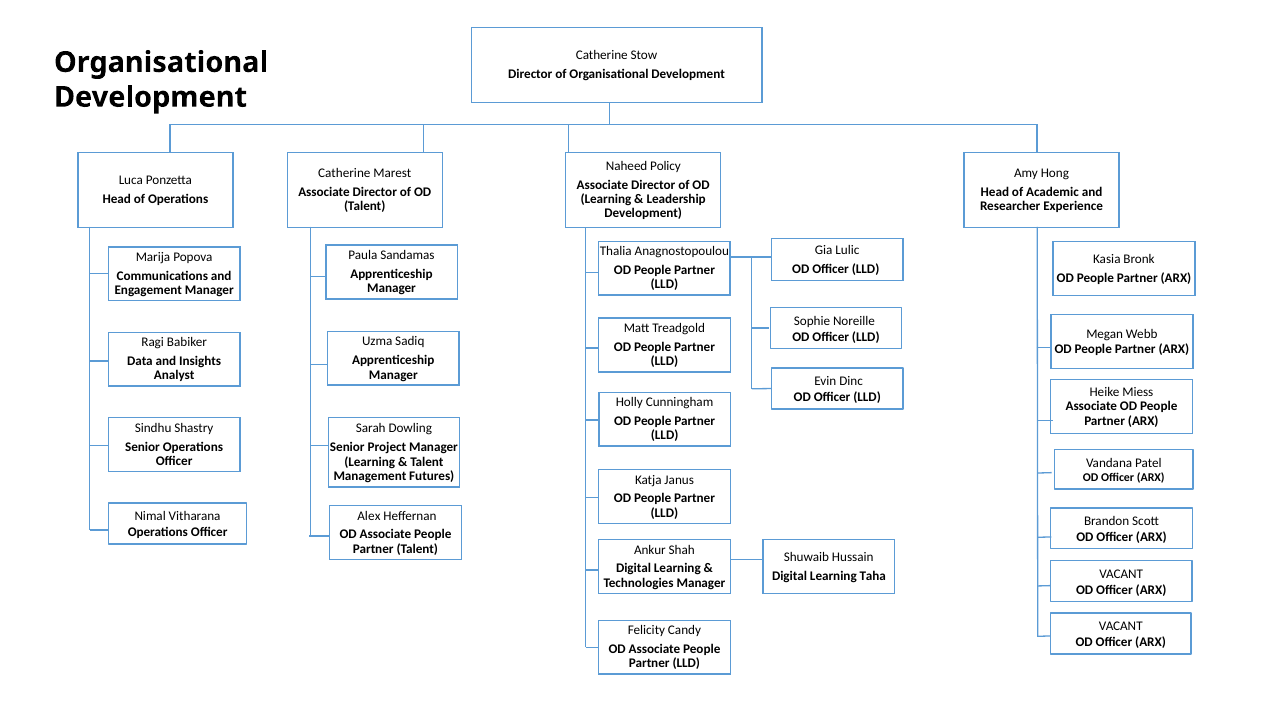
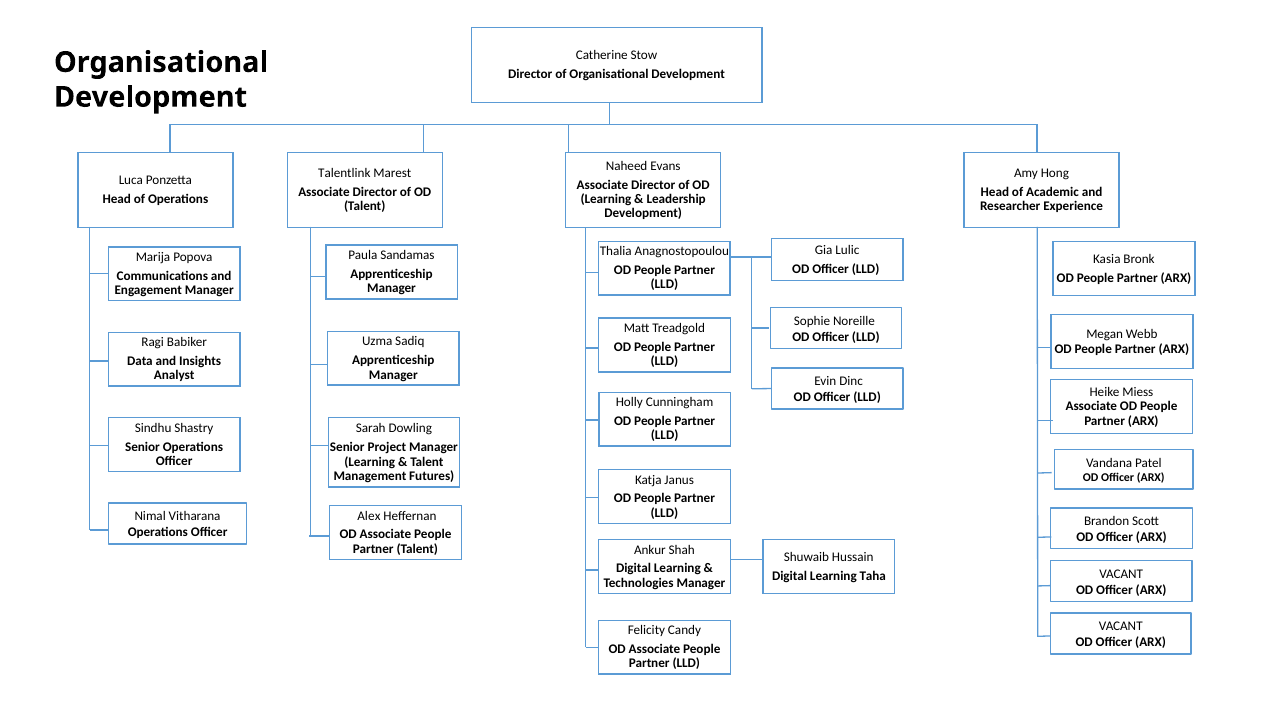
Policy: Policy -> Evans (665, 166)
Catherine: Catherine -> Talentlink (344, 173)
